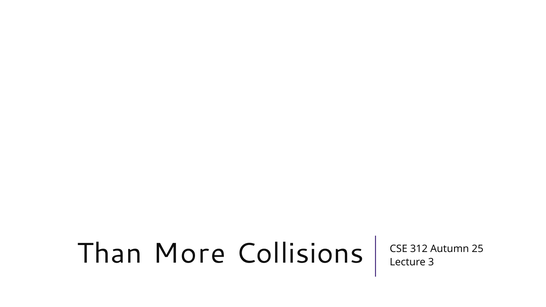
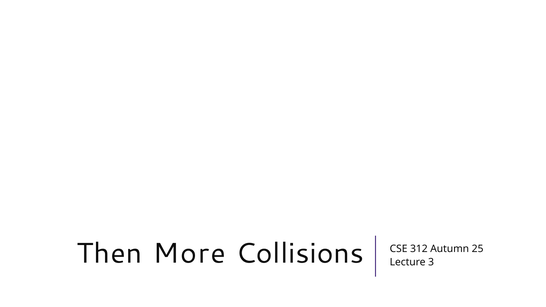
Than: Than -> Then (109, 254)
